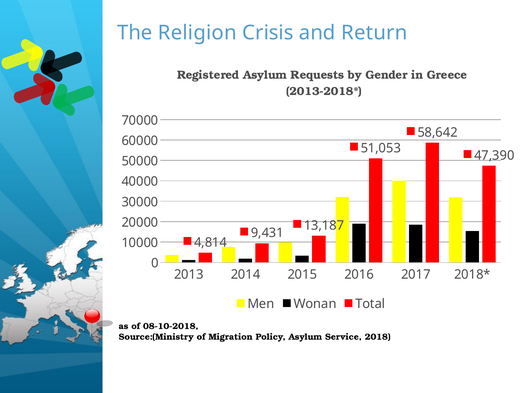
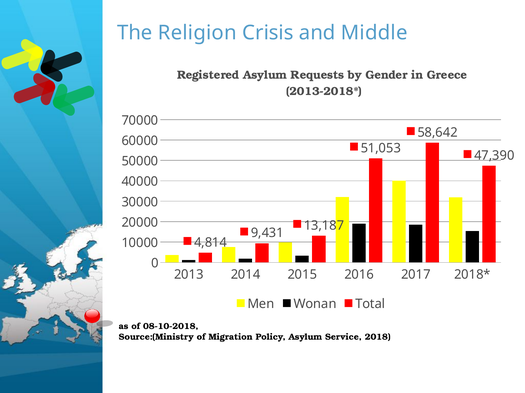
Return: Return -> Middle (374, 33)
